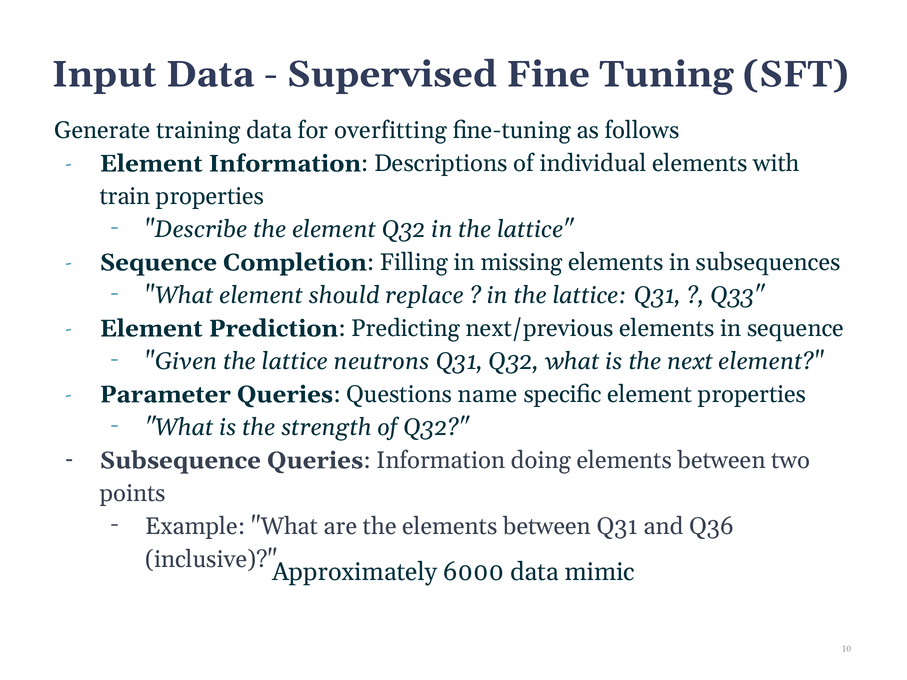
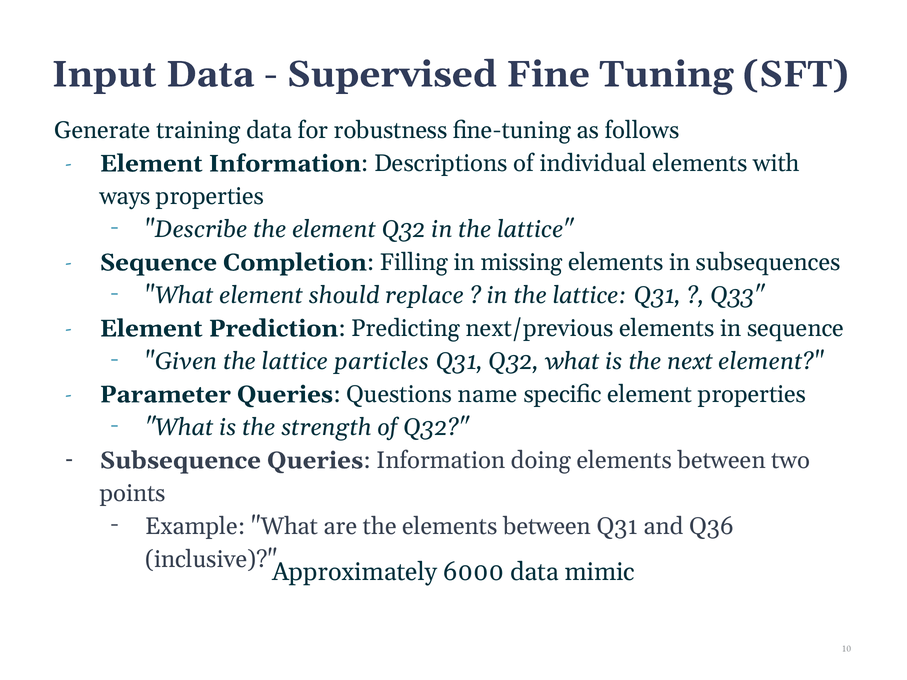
overfitting: overfitting -> robustness (391, 131)
train: train -> ways (125, 197)
neutrons: neutrons -> particles (382, 362)
